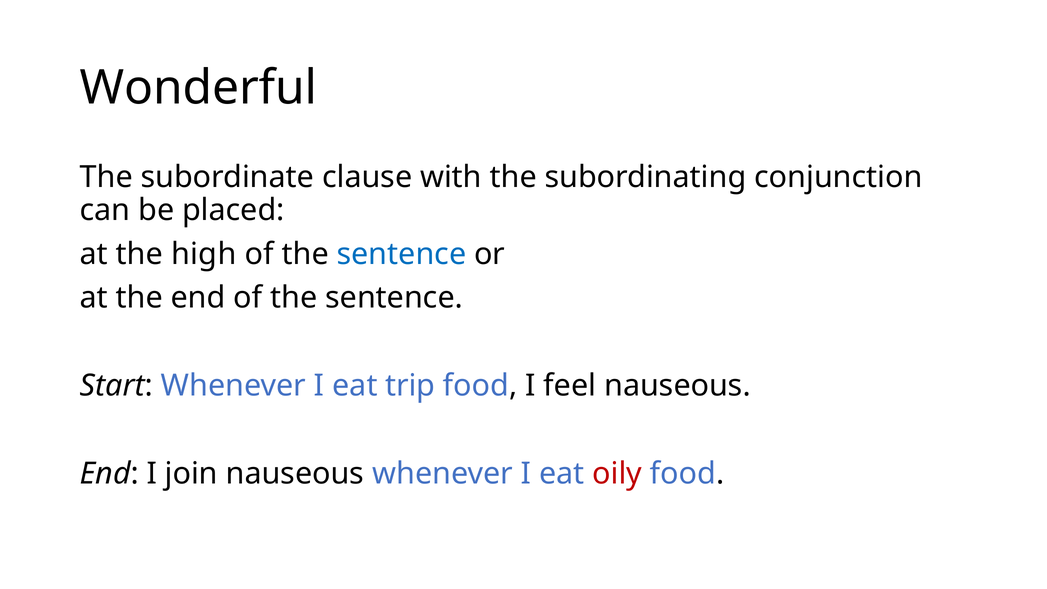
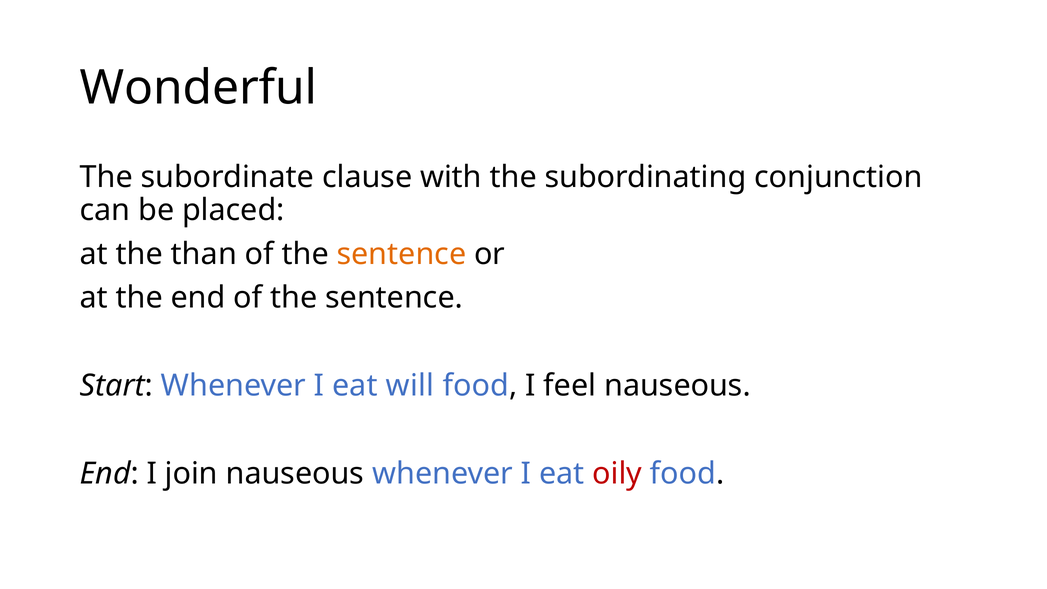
high: high -> than (204, 254)
sentence colour: blue -> orange (402, 254)
trip: trip -> will (410, 386)
